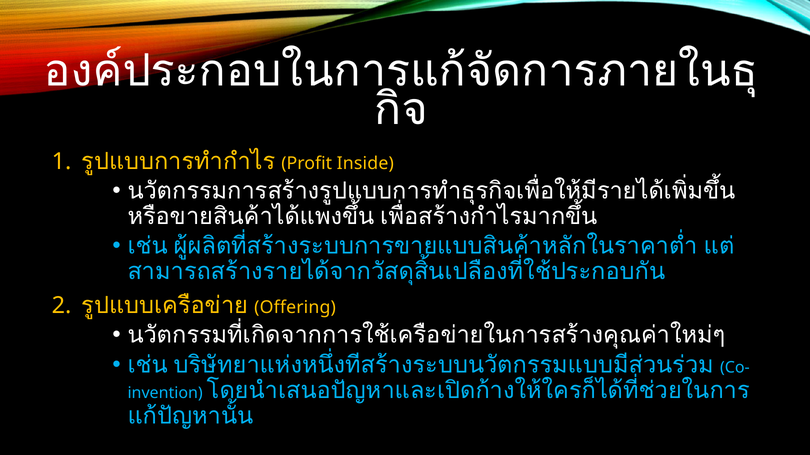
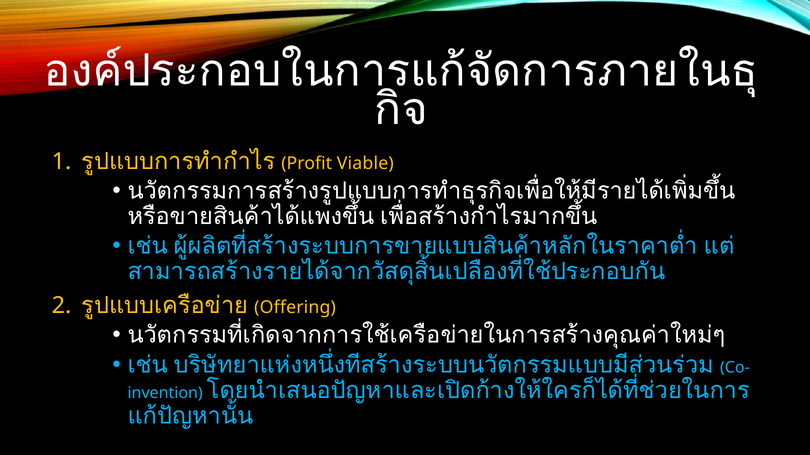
Inside: Inside -> Viable (365, 163)
